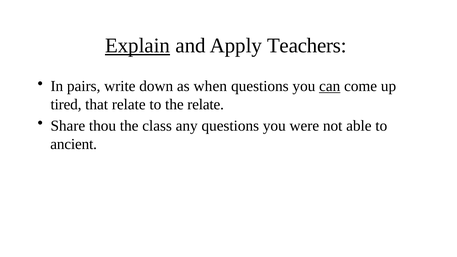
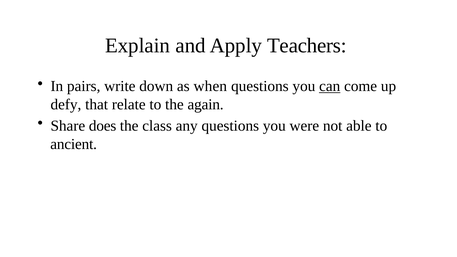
Explain underline: present -> none (138, 46)
tired: tired -> defy (66, 104)
the relate: relate -> again (206, 104)
thou: thou -> does (103, 126)
